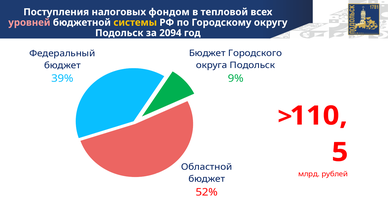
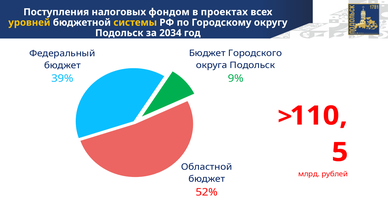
тепловой: тепловой -> проектах (224, 12)
уровней colour: pink -> yellow (29, 23)
2094: 2094 -> 2034 (170, 33)
